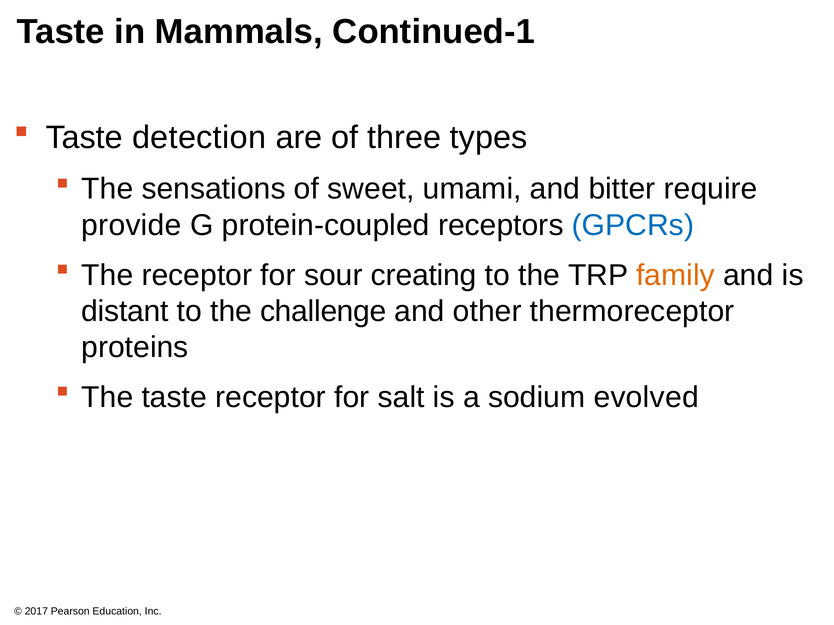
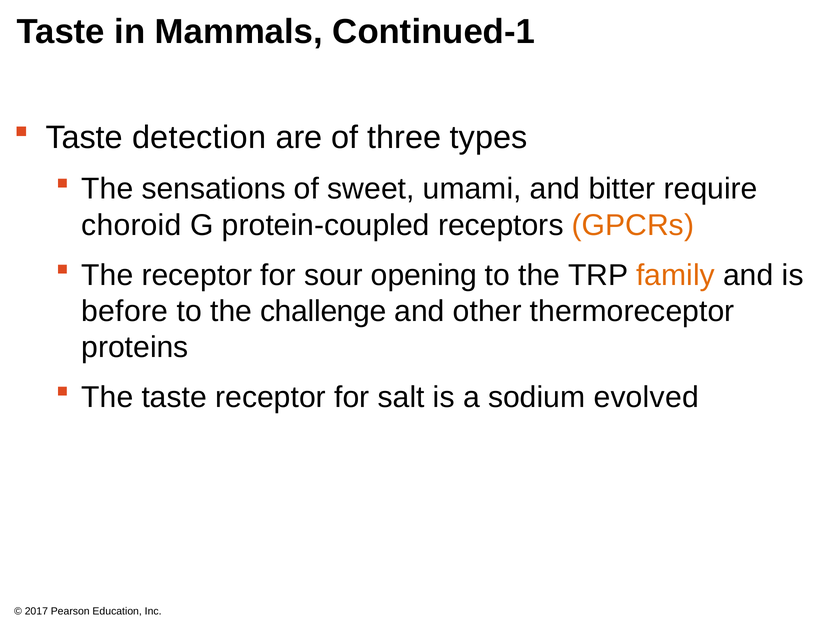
provide: provide -> choroid (132, 225)
GPCRs colour: blue -> orange (633, 225)
creating: creating -> opening (424, 275)
distant: distant -> before (125, 311)
